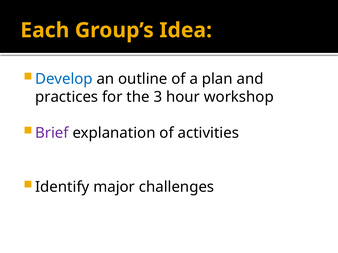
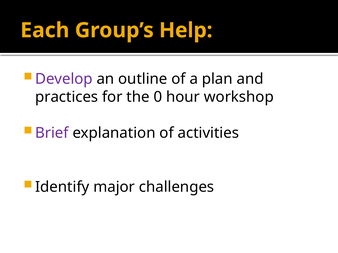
Idea: Idea -> Help (186, 30)
Develop colour: blue -> purple (64, 79)
3: 3 -> 0 (158, 97)
